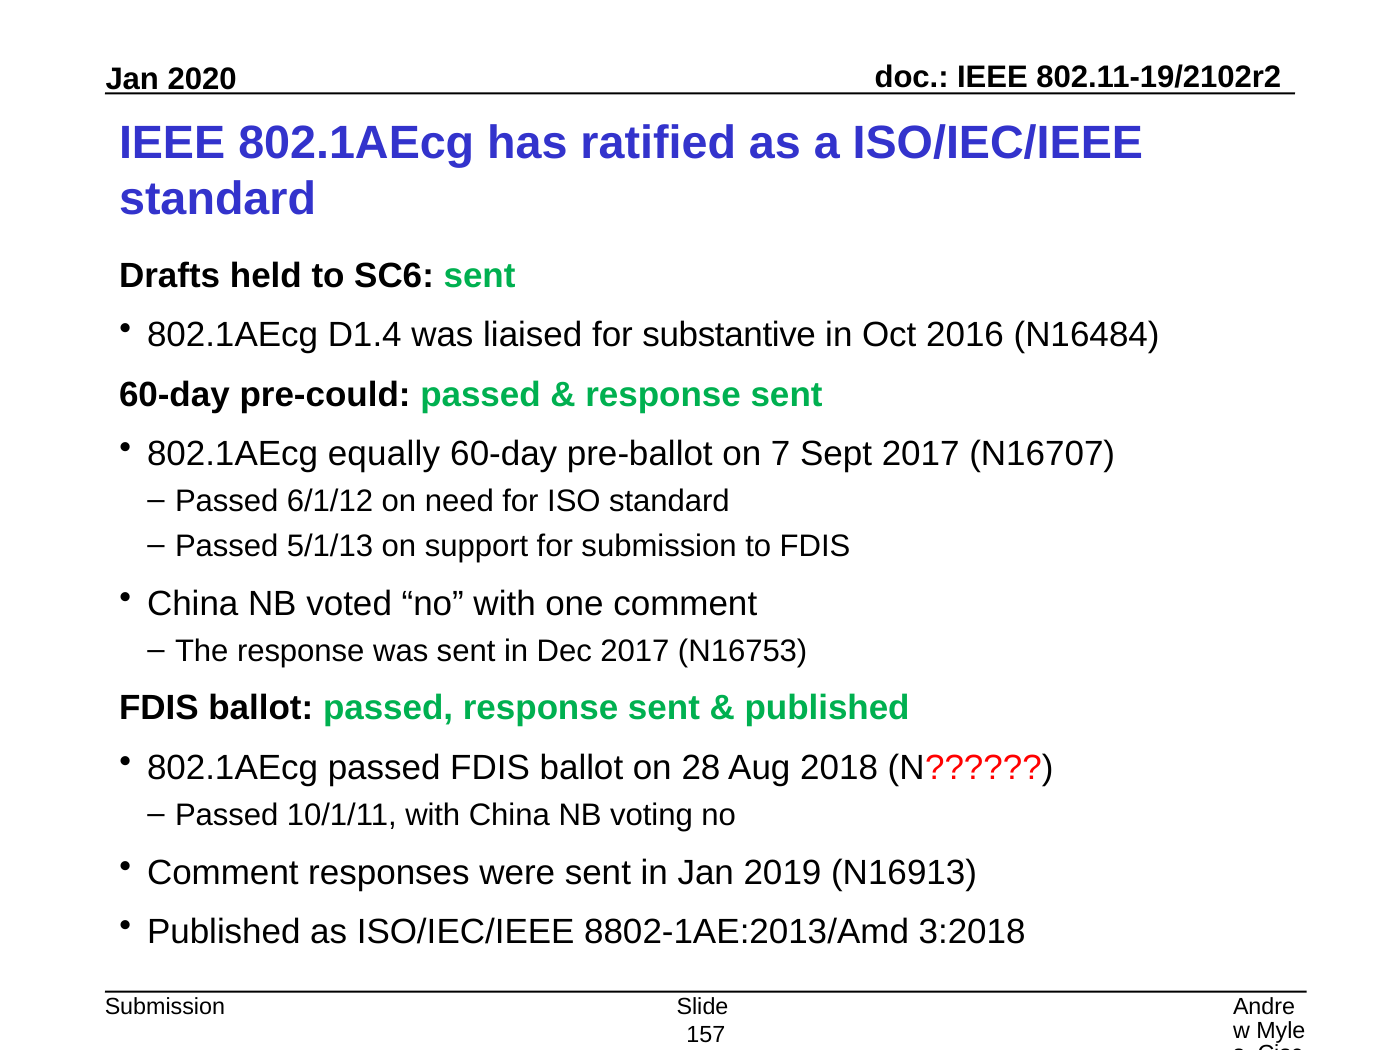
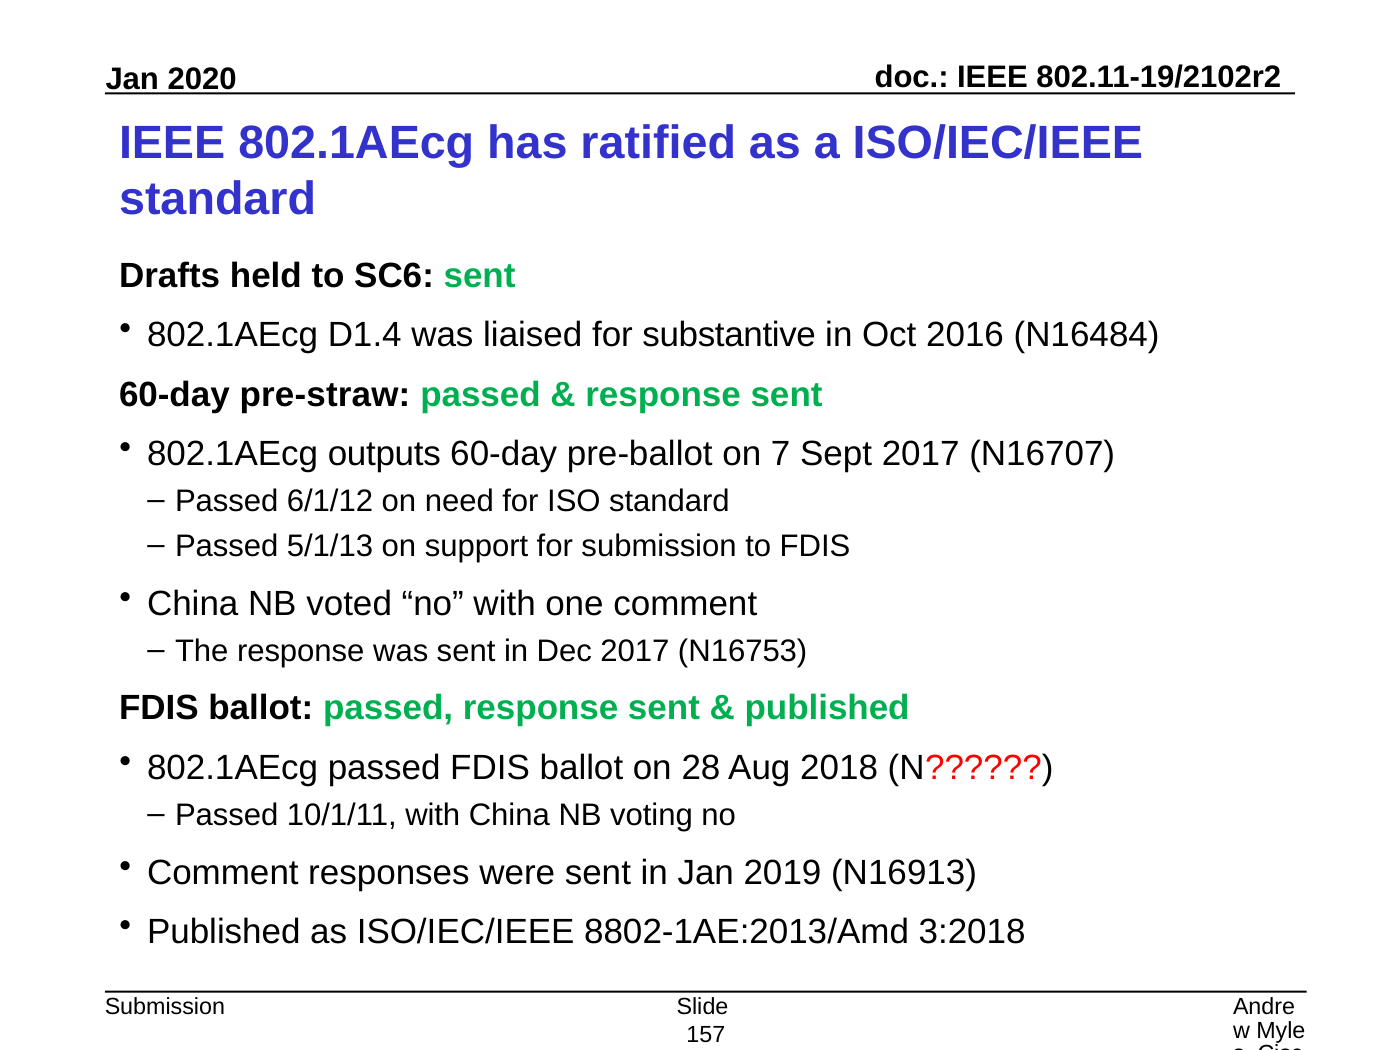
pre-could: pre-could -> pre-straw (325, 395)
equally: equally -> outputs (384, 454)
